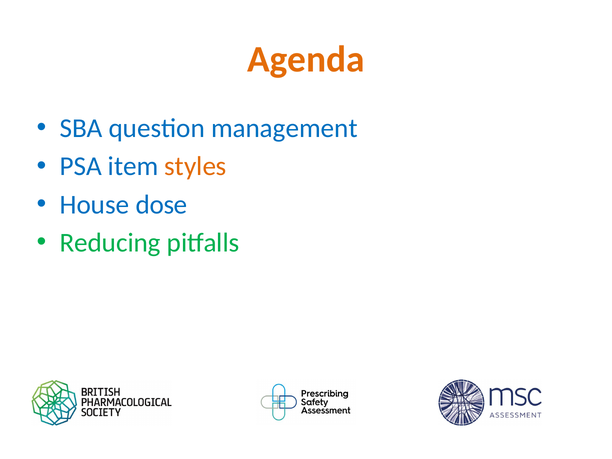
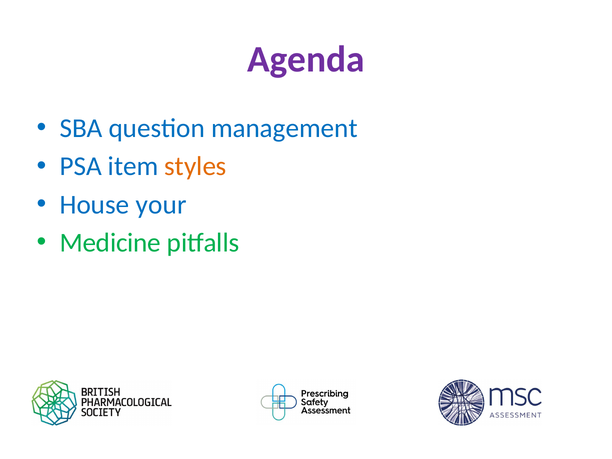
Agenda colour: orange -> purple (306, 59)
dose: dose -> your (161, 205)
Reducing: Reducing -> Medicine (110, 243)
